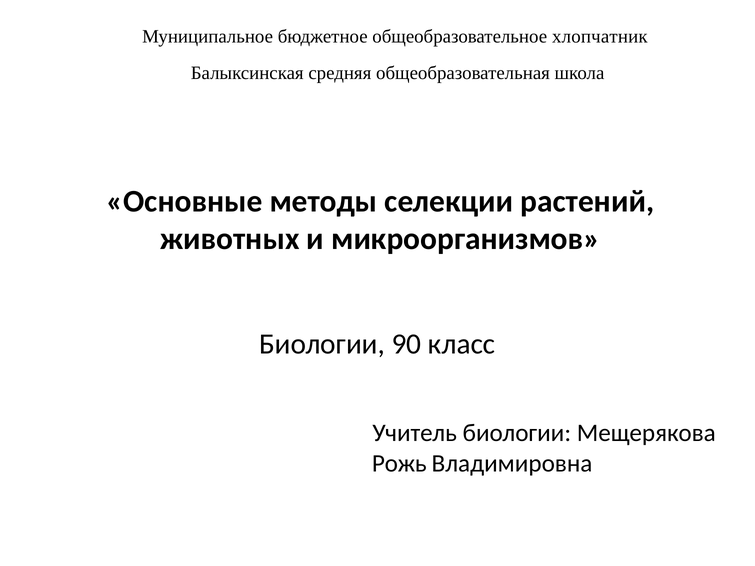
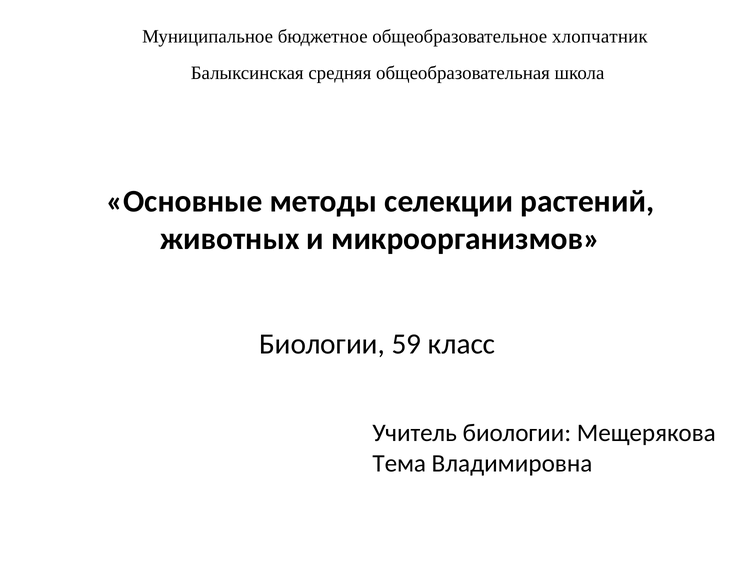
90: 90 -> 59 (406, 344)
Рожь: Рожь -> Тема (399, 464)
